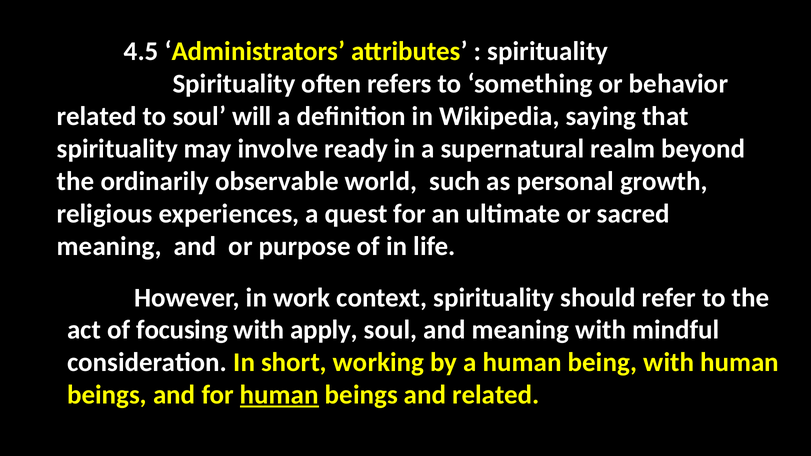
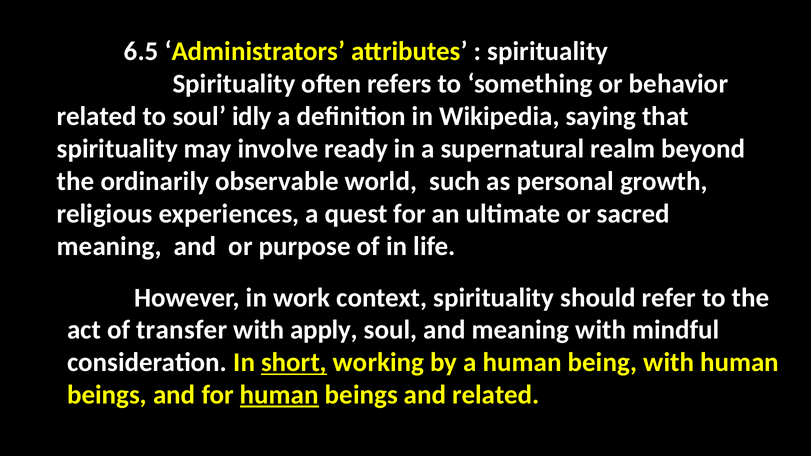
4.5: 4.5 -> 6.5 (141, 52)
will: will -> idly (252, 116)
focusing: focusing -> transfer (182, 330)
short underline: none -> present (294, 363)
